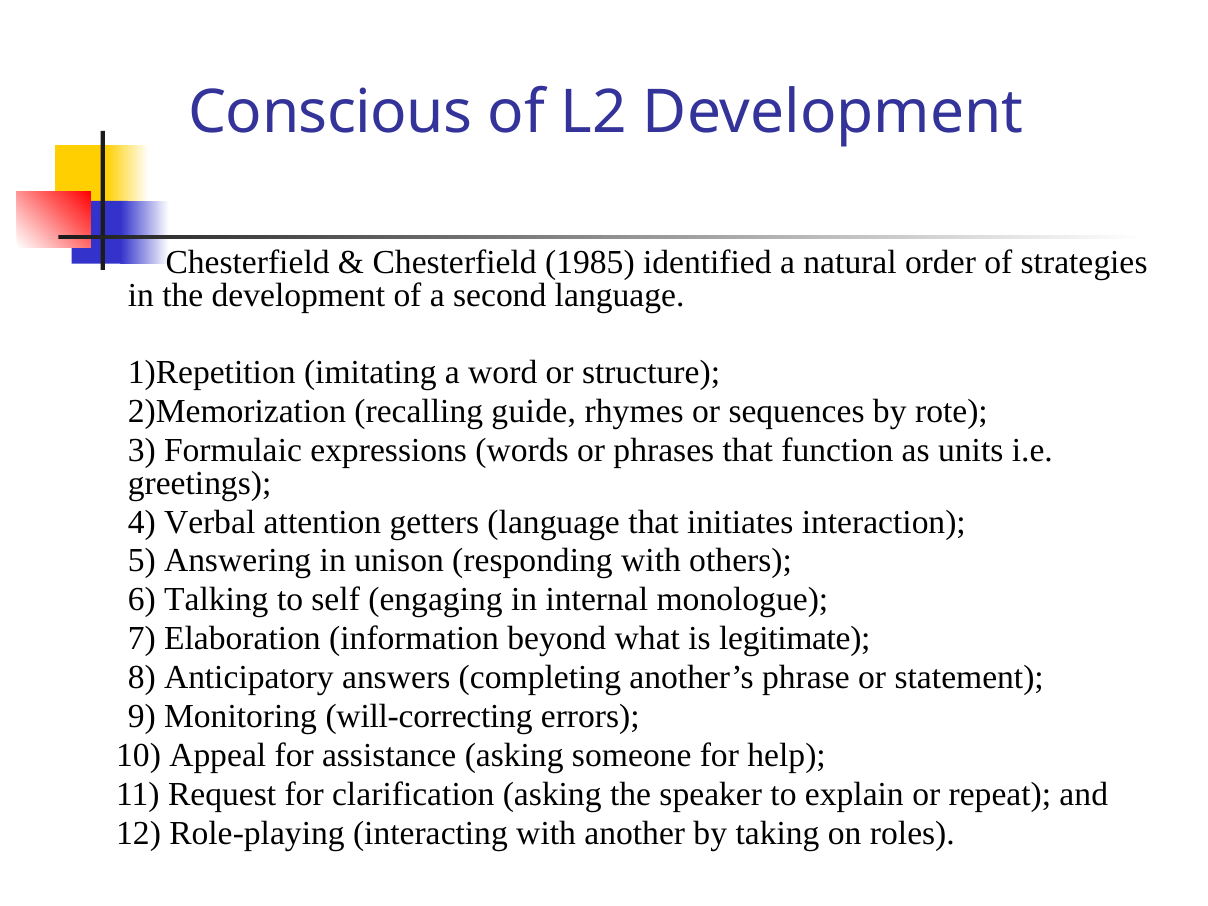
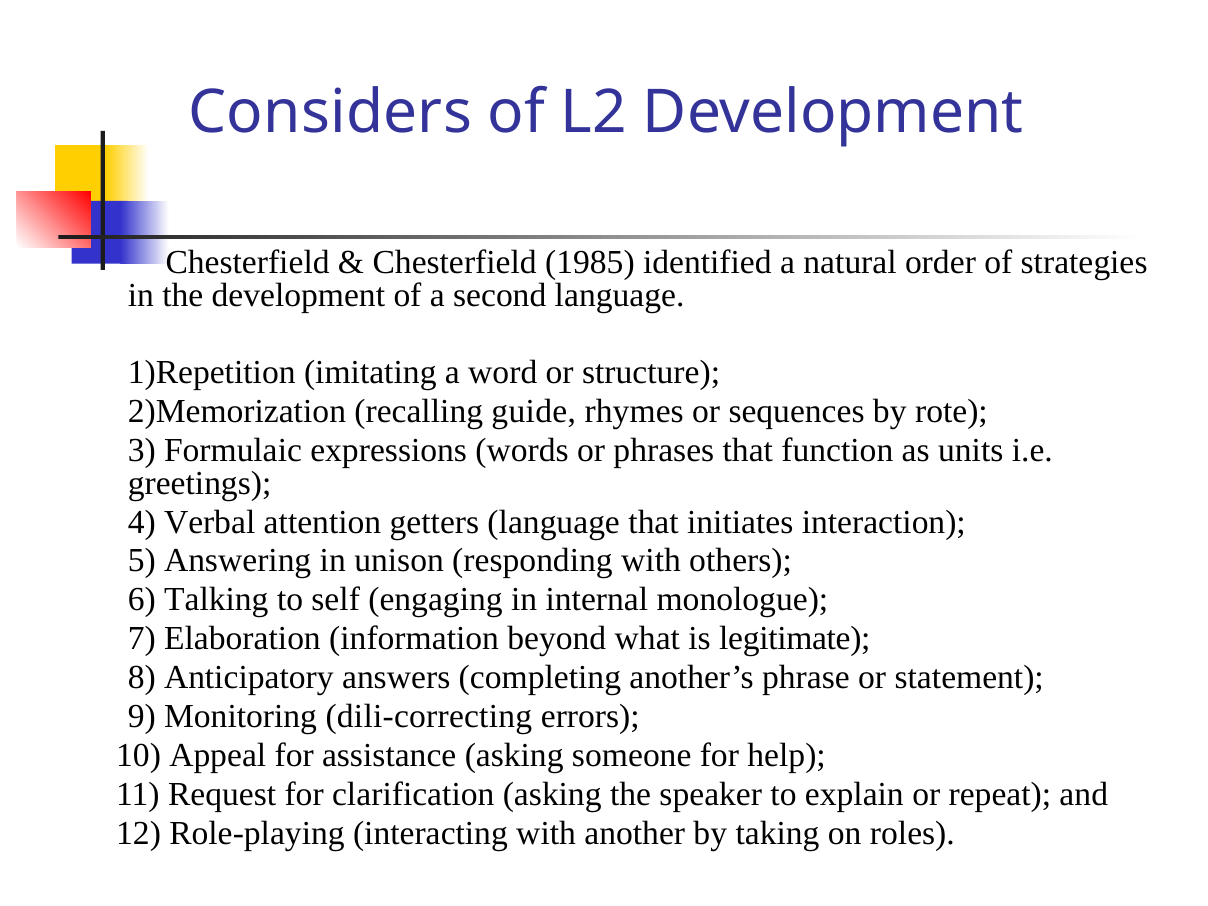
Conscious: Conscious -> Considers (330, 113)
will-correcting: will-correcting -> dili-correcting (429, 717)
